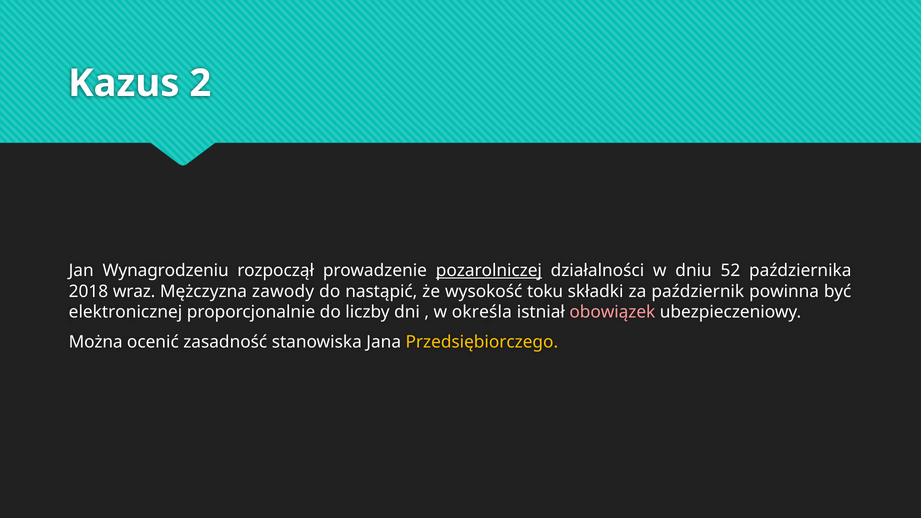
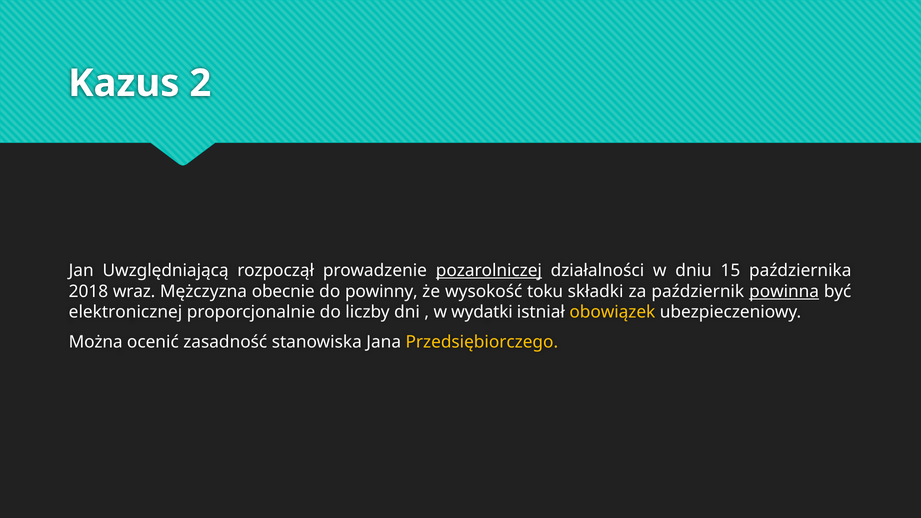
Wynagrodzeniu: Wynagrodzeniu -> Uwzględniającą (166, 271)
52: 52 -> 15 (730, 271)
zawody: zawody -> obecnie (283, 291)
nastąpić: nastąpić -> powinny (381, 291)
powinna underline: none -> present (784, 291)
określa: określa -> wydatki (482, 312)
obowiązek colour: pink -> yellow (612, 312)
